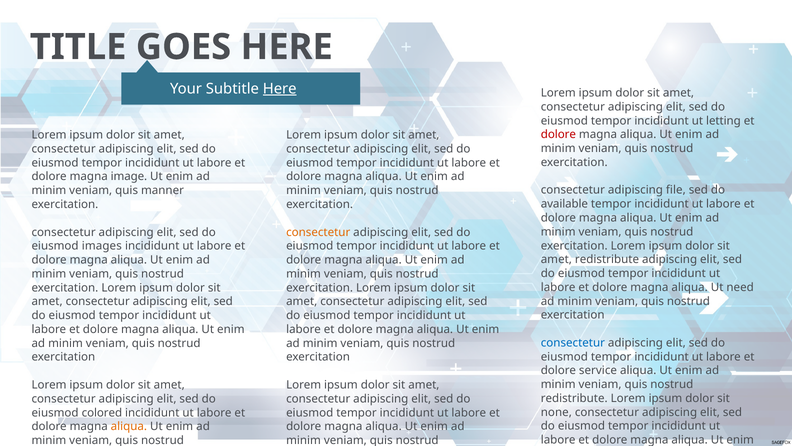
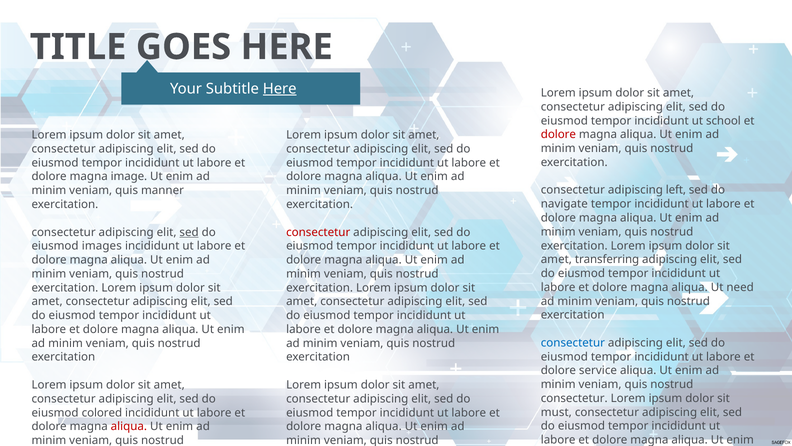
letting: letting -> school (723, 121)
file: file -> left (676, 190)
available: available -> navigate (564, 204)
sed underline: none -> present (189, 232)
consectetur colour: orange -> red (318, 232)
amet redistribute: redistribute -> transferring (607, 259)
redistribute: redistribute -> consectetur (574, 398)
none: none -> must (556, 412)
aliqua colour: orange -> red (129, 426)
